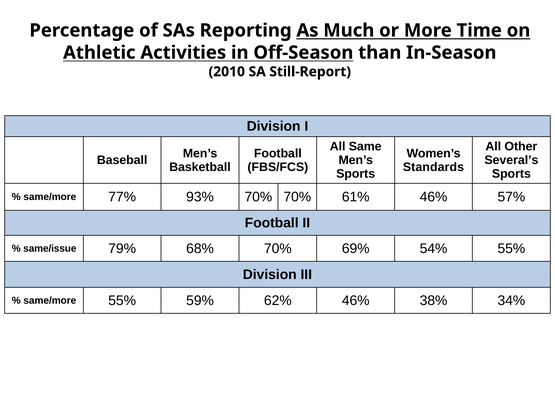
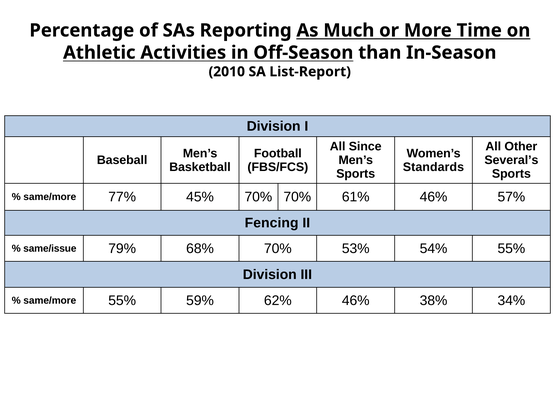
Still-Report: Still-Report -> List-Report (310, 72)
Same: Same -> Since (365, 147)
93%: 93% -> 45% (200, 197)
Football: Football -> Fencing (272, 223)
69%: 69% -> 53% (356, 249)
